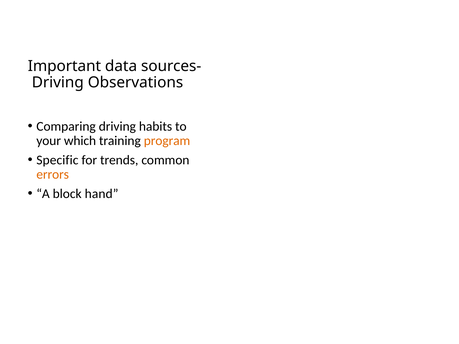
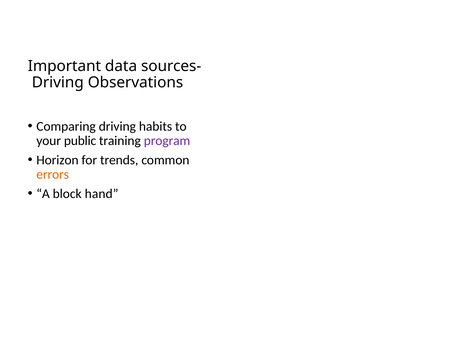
which: which -> public (80, 141)
program colour: orange -> purple (167, 141)
Specific: Specific -> Horizon (57, 160)
